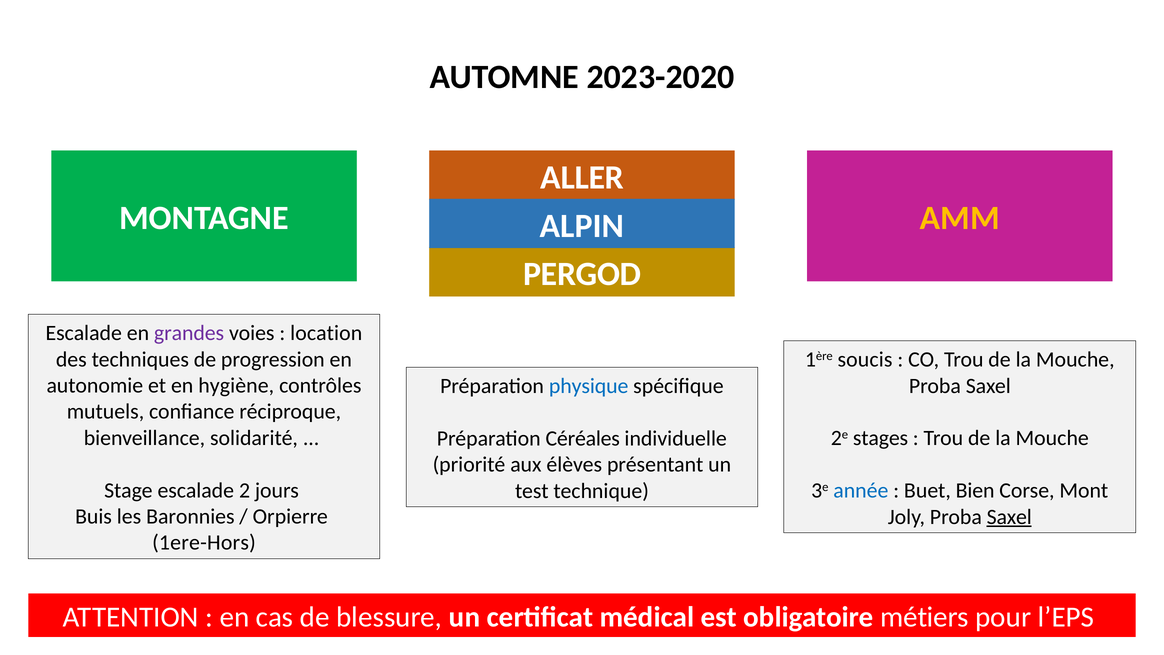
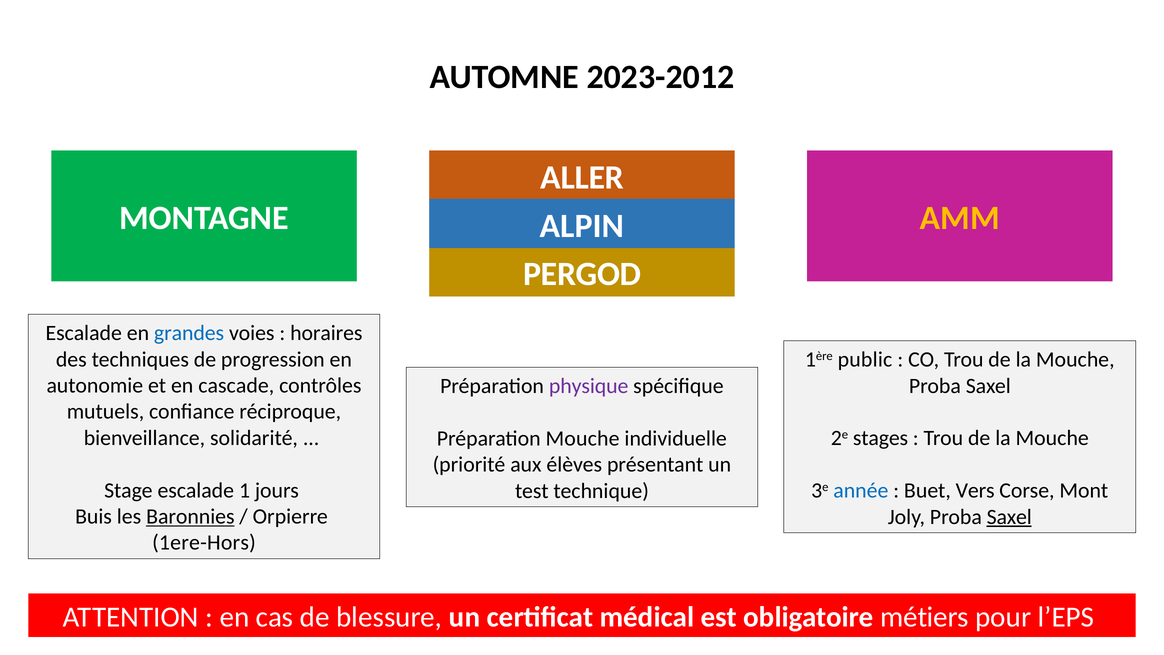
2023-2020: 2023-2020 -> 2023-2012 (660, 77)
grandes colour: purple -> blue (189, 333)
location: location -> horaires (326, 333)
soucis: soucis -> public (865, 359)
hygiène: hygiène -> cascade (236, 385)
physique colour: blue -> purple (589, 386)
Préparation Céréales: Céréales -> Mouche (583, 438)
2: 2 -> 1 (245, 490)
Bien: Bien -> Vers (975, 490)
Baronnies underline: none -> present (190, 516)
